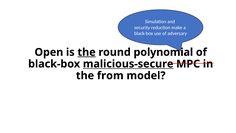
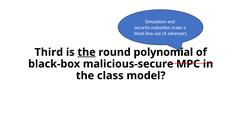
Open: Open -> Third (49, 52)
malicious-secure underline: present -> none (128, 64)
from: from -> class (110, 75)
